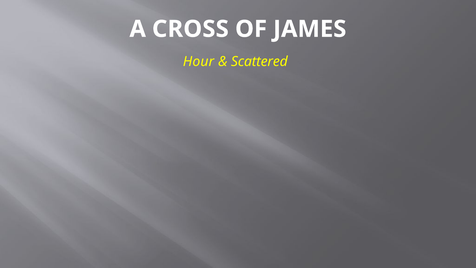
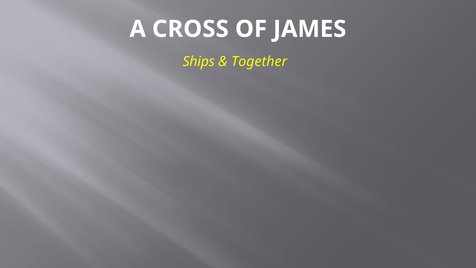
Hour: Hour -> Ships (199, 62)
Scattered: Scattered -> Together (259, 62)
